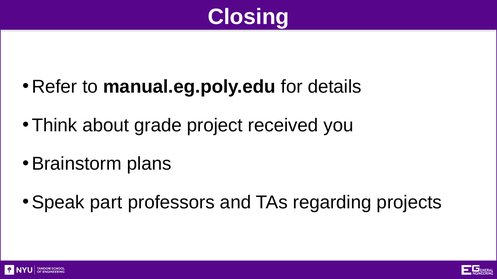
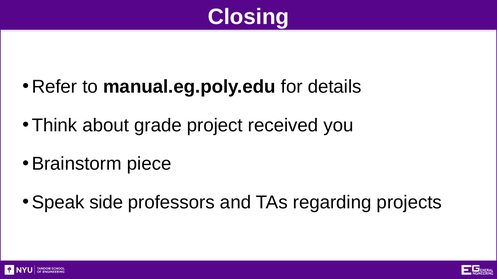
plans: plans -> piece (149, 164)
part: part -> side (106, 203)
